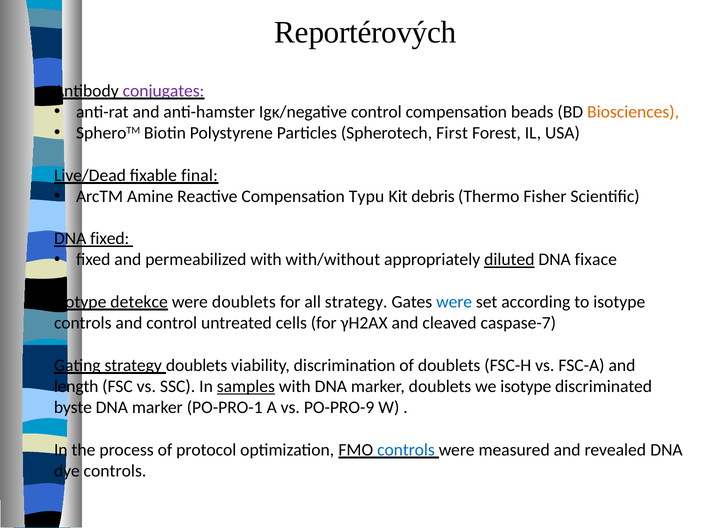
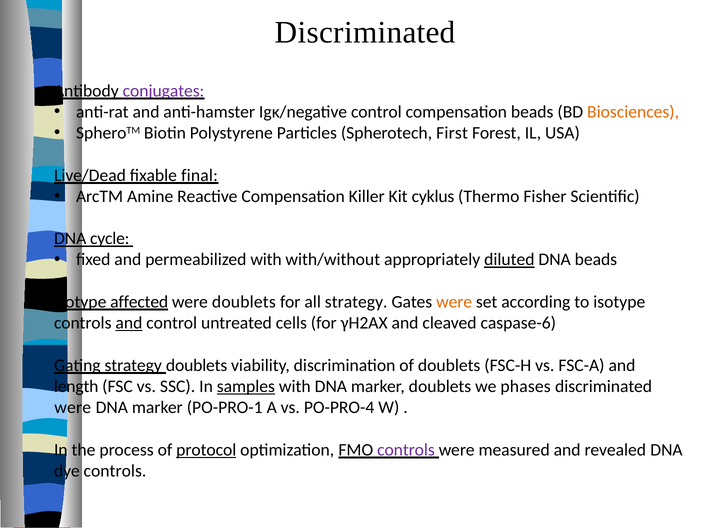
Reportérových: Reportérových -> Discriminated (365, 32)
Typu: Typu -> Killer (367, 196)
debris: debris -> cyklus (433, 196)
DNA fixed: fixed -> cycle (110, 239)
DNA fixace: fixace -> beads (596, 260)
detekce: detekce -> affected (139, 302)
were colour: blue -> orange (454, 302)
and underline: none -> present (129, 323)
caspase-7: caspase-7 -> caspase-6 (518, 323)
we isotype: isotype -> phases (526, 386)
byste: byste -> were (73, 408)
PO-PRO-9: PO-PRO-9 -> PO-PRO-4 (339, 408)
protocol underline: none -> present (206, 450)
controls colour: blue -> purple (406, 450)
